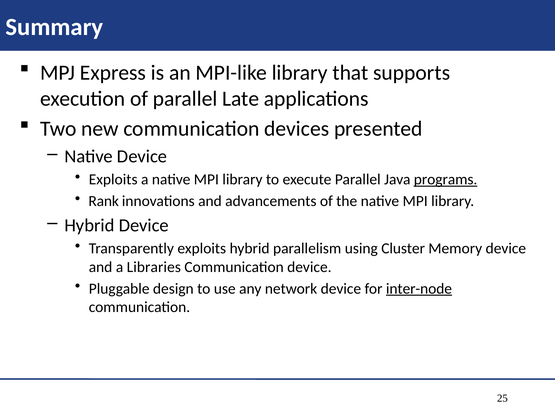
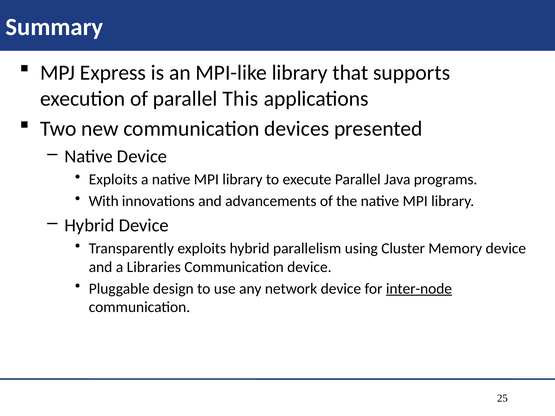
Late: Late -> This (240, 99)
programs underline: present -> none (446, 180)
Rank: Rank -> With (104, 201)
